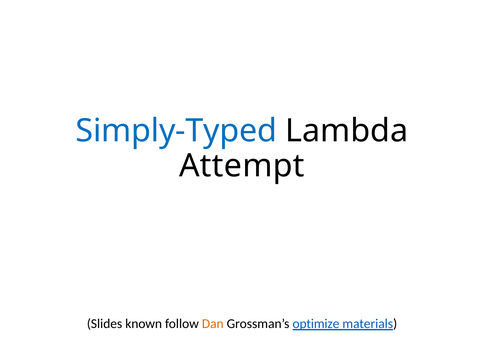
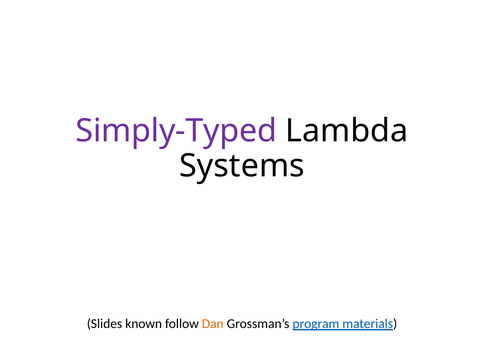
Simply-Typed colour: blue -> purple (176, 131)
Attempt: Attempt -> Systems (242, 166)
optimize: optimize -> program (316, 324)
